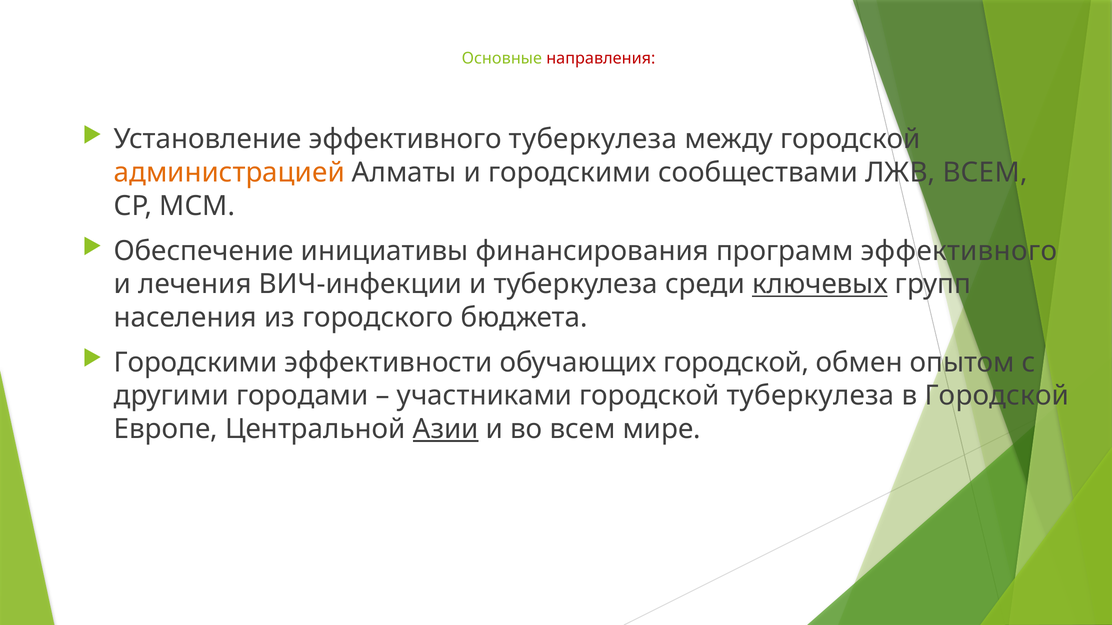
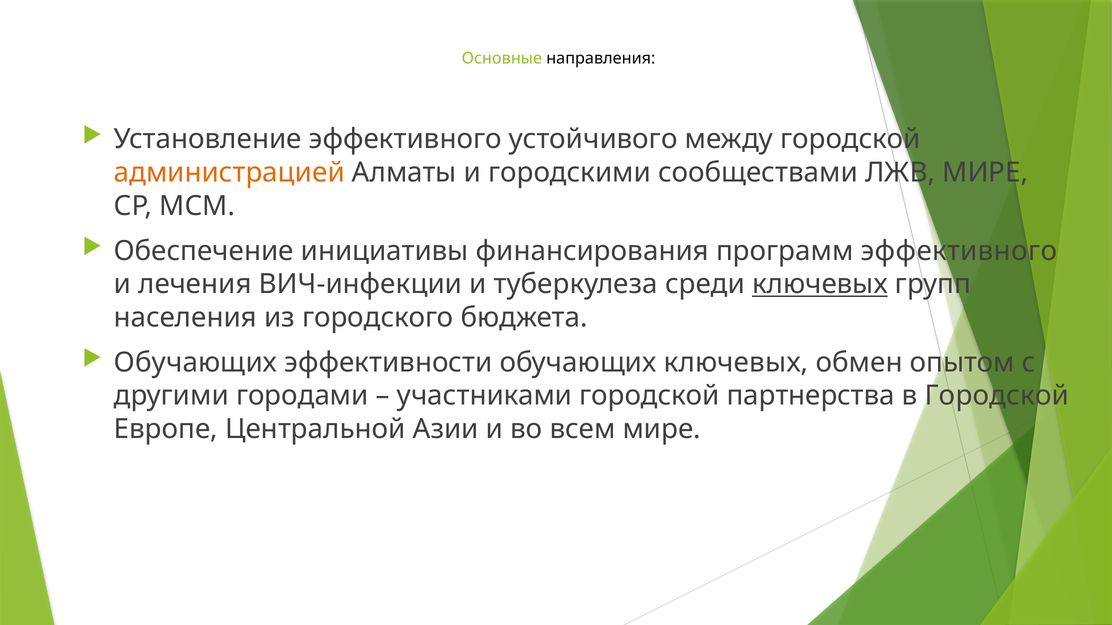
направления colour: red -> black (601, 58)
эффективного туберкулеза: туберкулеза -> устойчивого (593, 139)
ЛЖВ ВСЕМ: ВСЕМ -> МИРЕ (985, 173)
Городскими: Городскими -> Обучающих (195, 363)
обучающих городской: городской -> ключевых (736, 363)
городской туберкулеза: туберкулеза -> партнерства (811, 396)
Азии underline: present -> none (446, 429)
